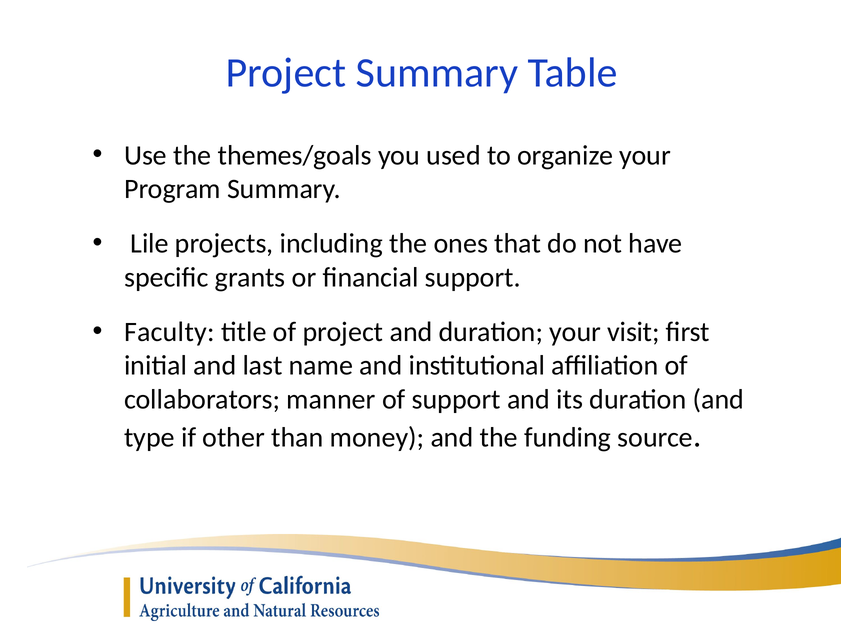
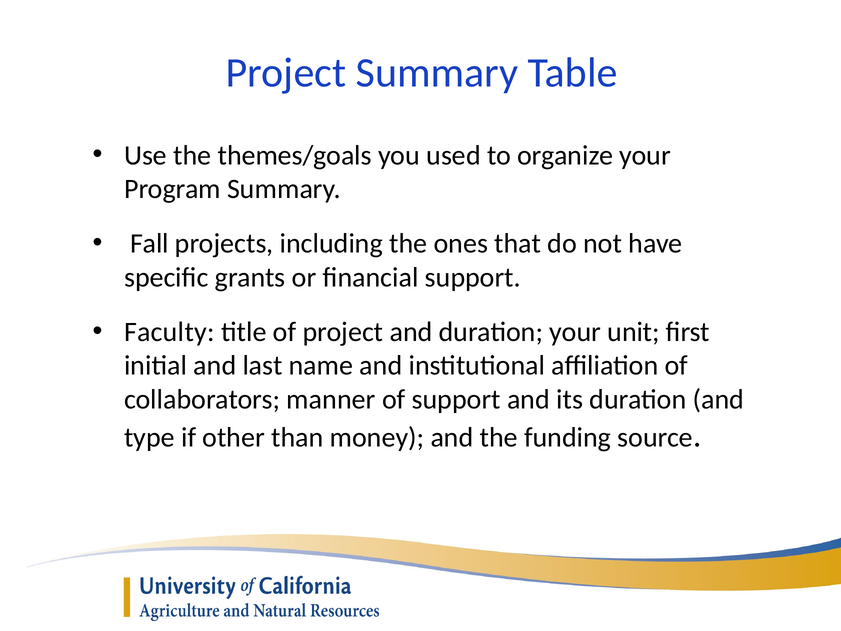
Lile: Lile -> Fall (150, 244)
visit: visit -> unit (633, 332)
